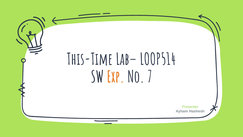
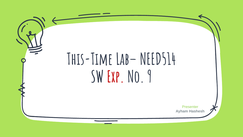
LOOP514: LOOP514 -> NEED514 (158, 59)
Exp colour: orange -> red (116, 77)
7: 7 -> 9 (150, 77)
